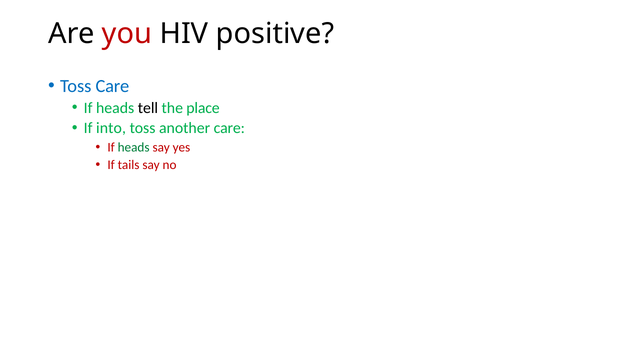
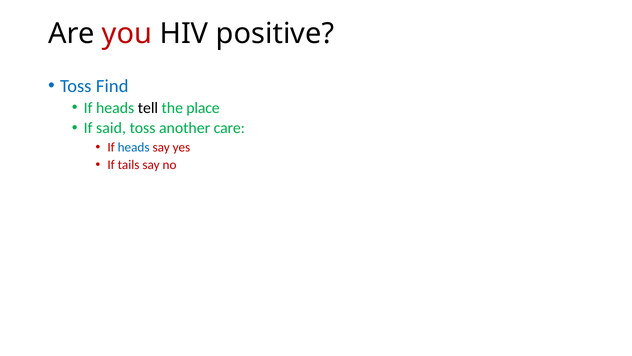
Toss Care: Care -> Find (112, 86)
into: into -> said (111, 128)
heads colour: green -> blue (134, 147)
